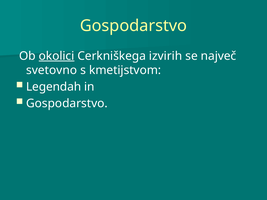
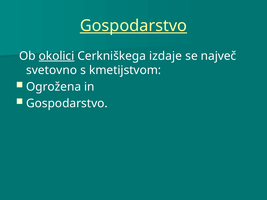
Gospodarstvo underline: none -> present (133, 26)
izvirih: izvirih -> izdaje (166, 56)
Legendah: Legendah -> Ogrožena (54, 87)
